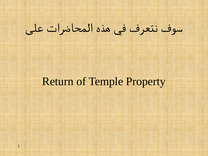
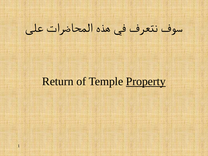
Property underline: none -> present (146, 82)
